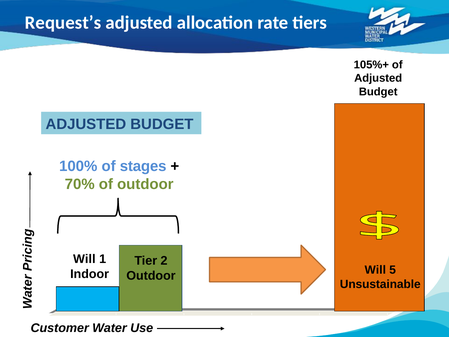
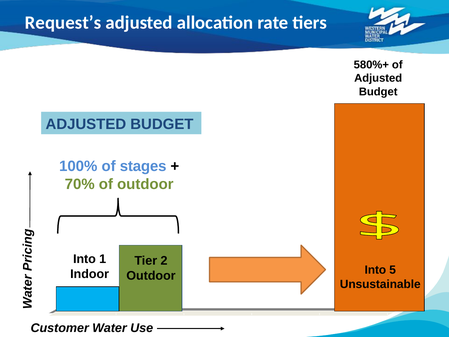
105%+: 105%+ -> 580%+ (371, 65)
Will: Will -> Into (84, 259)
Will: Will -> Into (375, 270)
